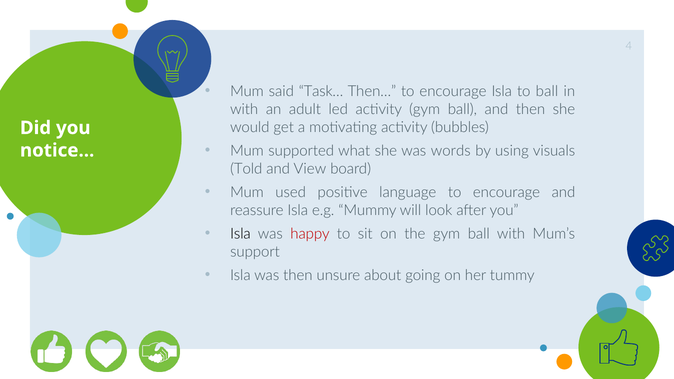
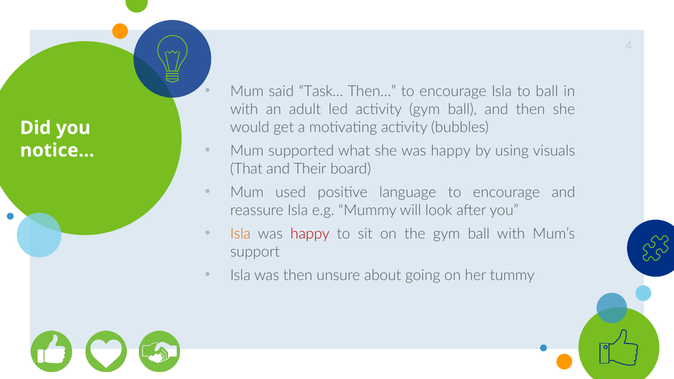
she was words: words -> happy (451, 151)
Told: Told -> That (246, 169)
View: View -> Their (310, 169)
Isla colour: black -> orange (240, 234)
